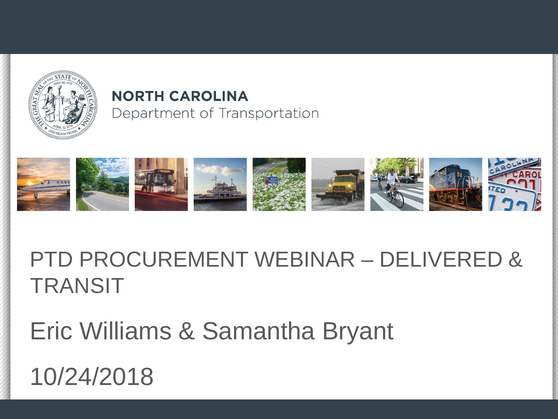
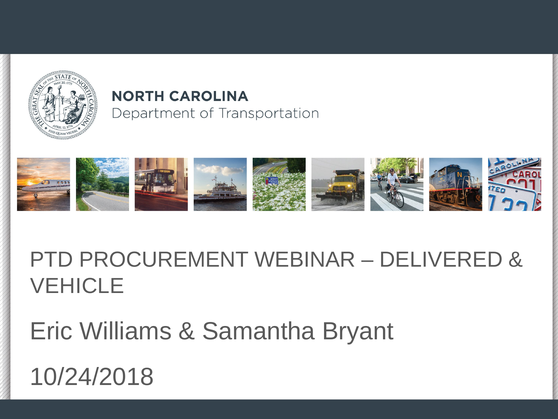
TRANSIT: TRANSIT -> VEHICLE (77, 286)
